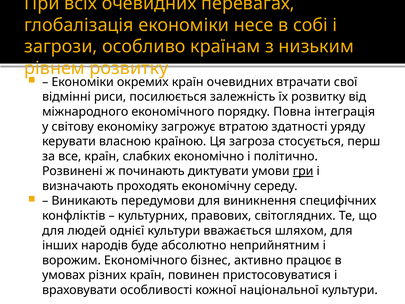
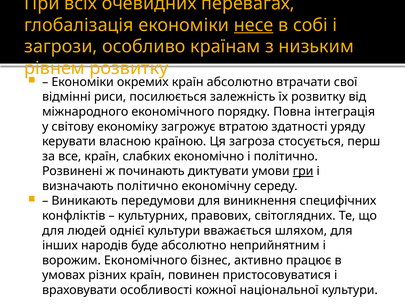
несе underline: none -> present (254, 25)
країн очевидних: очевидних -> абсолютно (240, 82)
визначають проходять: проходять -> політично (148, 186)
